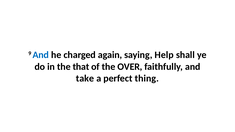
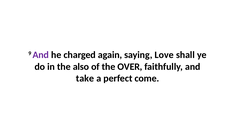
And colour: blue -> purple (41, 55)
Help: Help -> Love (164, 55)
that: that -> also (81, 67)
thing: thing -> come (147, 79)
